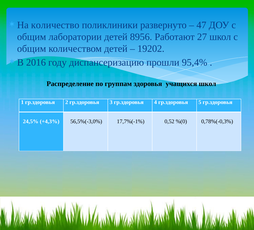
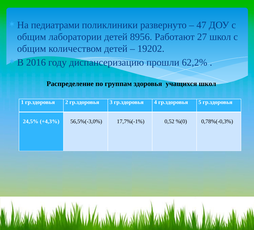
количество: количество -> педиатрами (55, 25)
95,4%: 95,4% -> 62,2% (195, 63)
